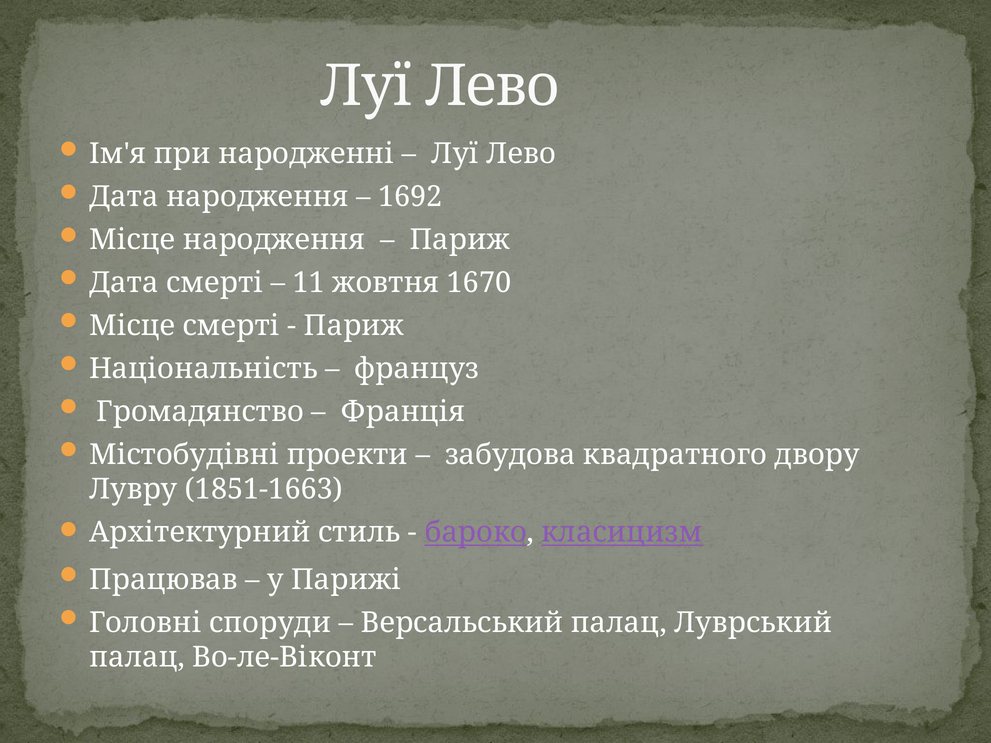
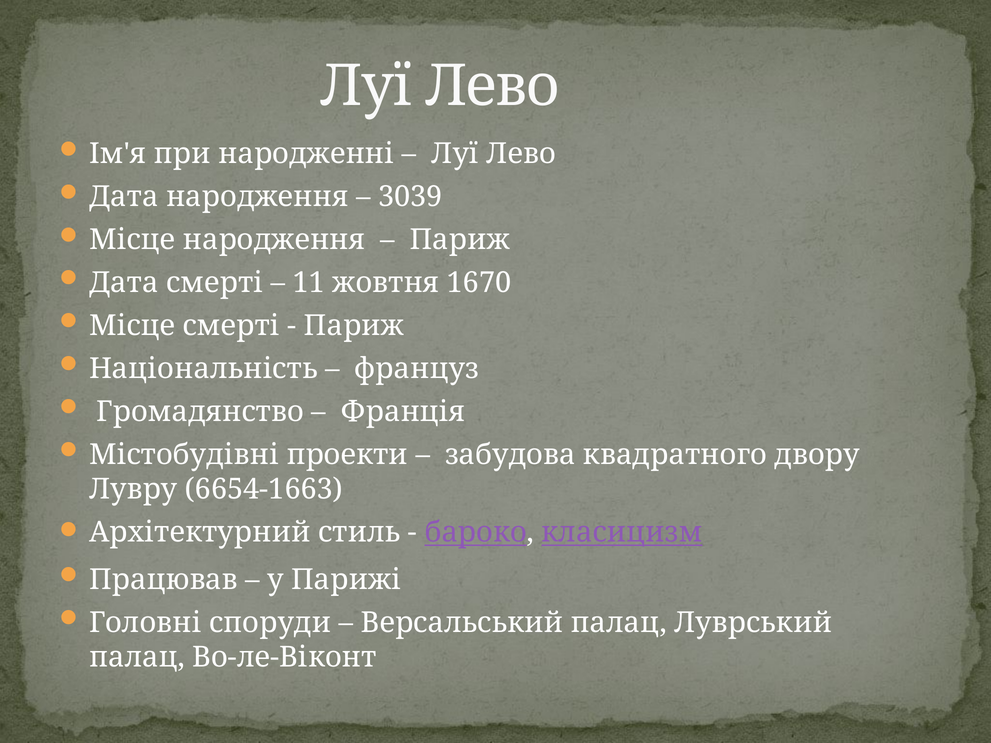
1692: 1692 -> 3039 (410, 197)
1851-1663: 1851-1663 -> 6654-1663 (264, 489)
